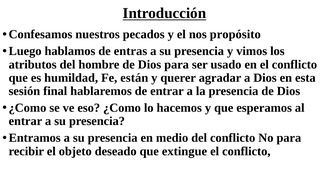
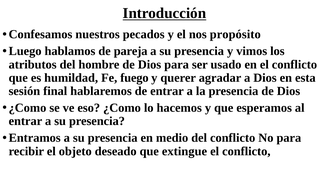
entras: entras -> pareja (131, 51)
están: están -> fuego (134, 78)
